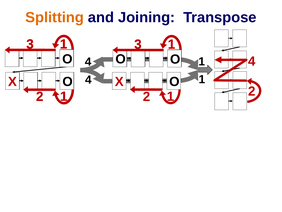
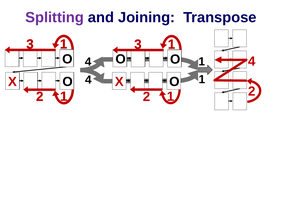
Splitting colour: orange -> purple (55, 17)
